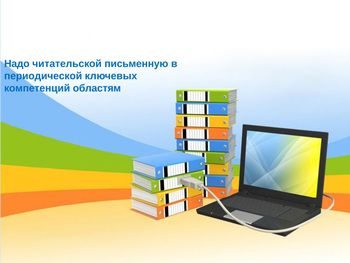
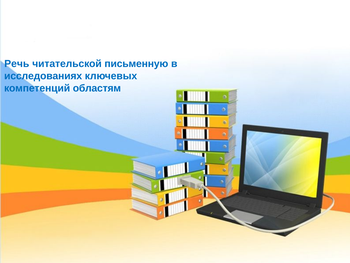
Надо: Надо -> Речь (17, 64)
периодической: периодической -> исследованиях (43, 76)
